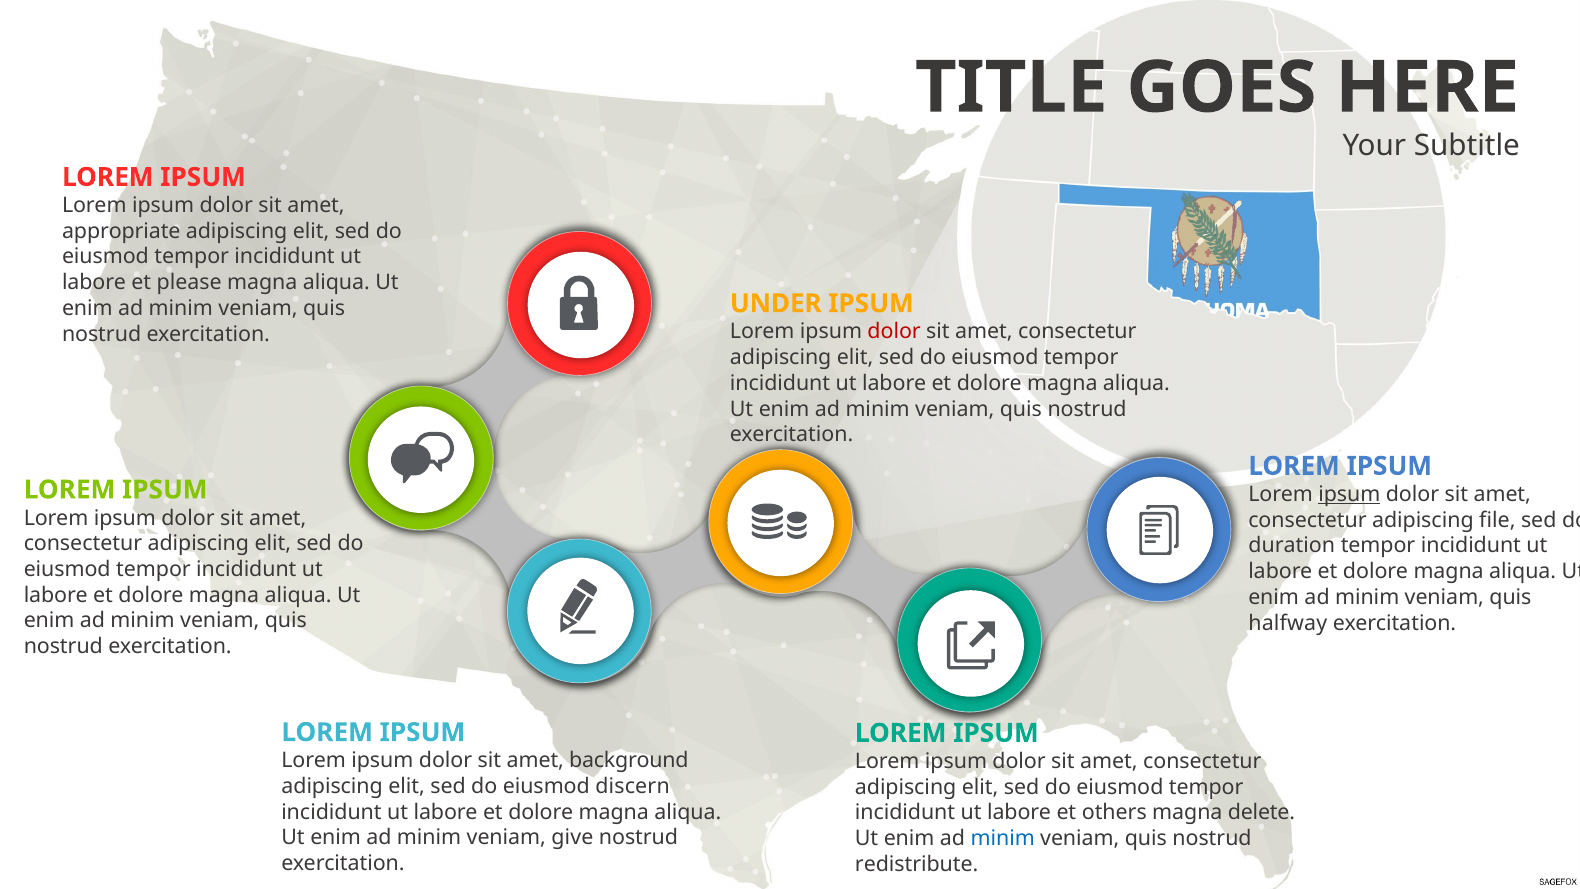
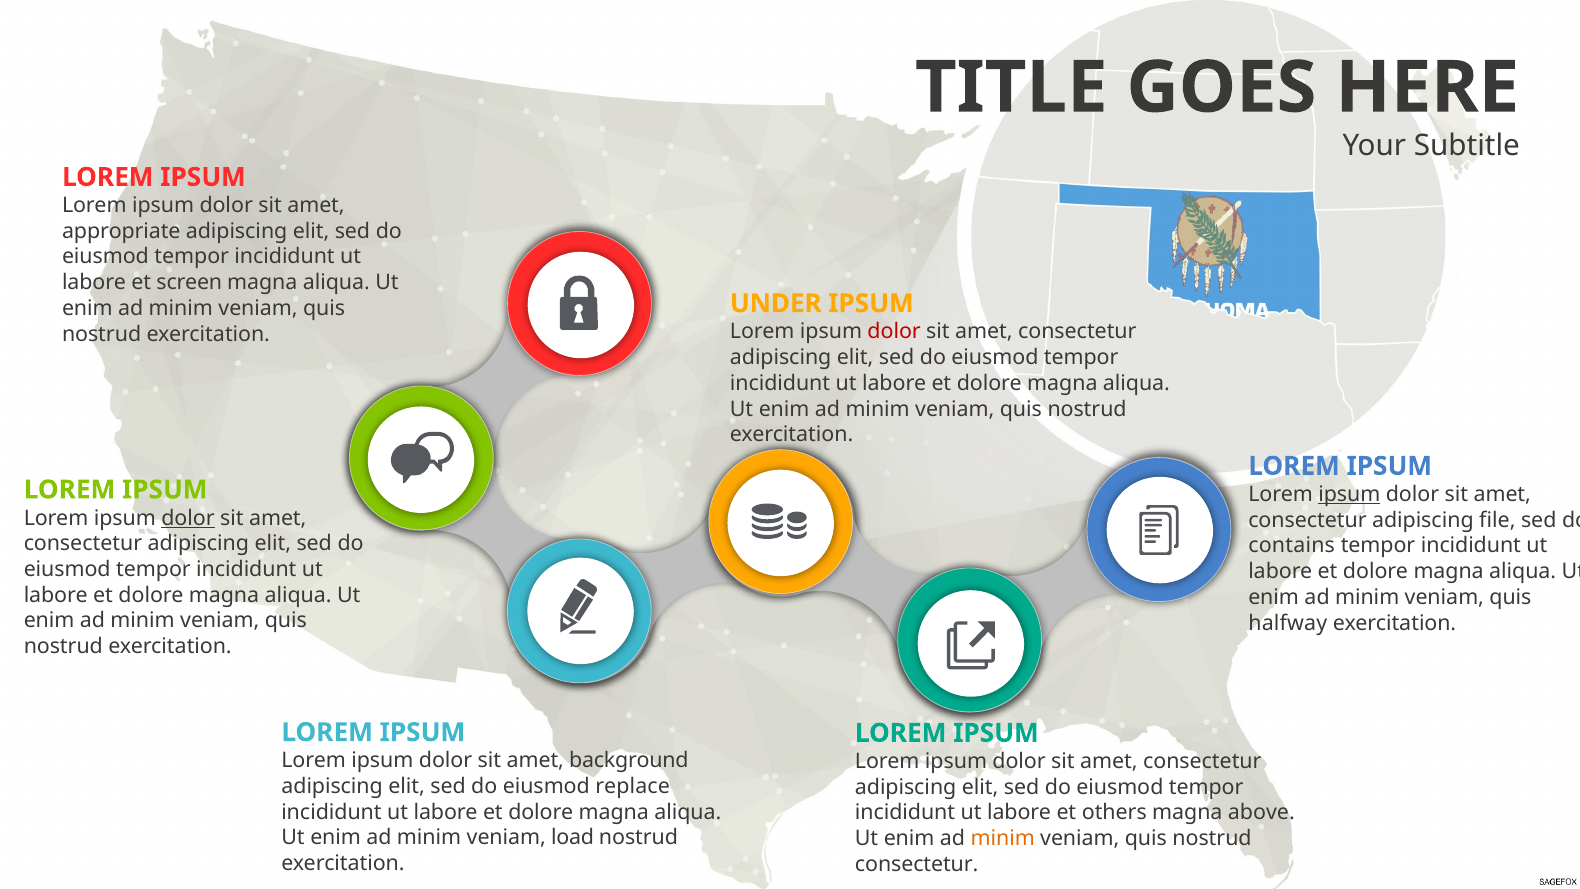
please: please -> screen (189, 283)
dolor underline: none -> present (188, 518)
duration: duration -> contains (1292, 546)
discern: discern -> replace (633, 786)
delete: delete -> above (1261, 813)
give: give -> load (573, 838)
minim colour: blue -> orange (1003, 838)
redistribute: redistribute -> consectetur (917, 864)
